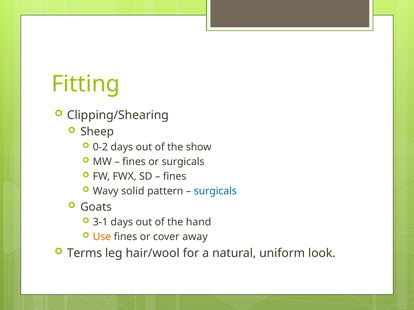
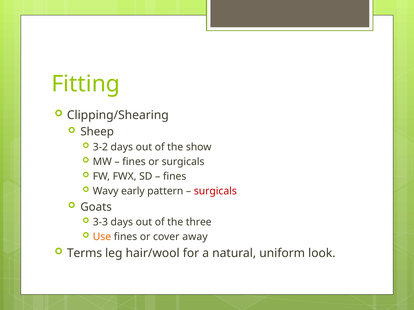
0-2: 0-2 -> 3-2 (100, 147)
solid: solid -> early (133, 191)
surgicals colour: blue -> red (215, 191)
3-1: 3-1 -> 3-3 (100, 223)
hand: hand -> three (199, 223)
